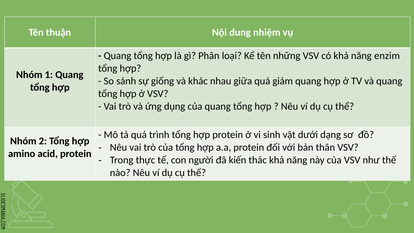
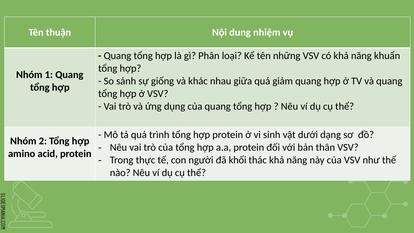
enzim: enzim -> khuẩn (387, 56)
kiến: kiến -> khối (238, 160)
